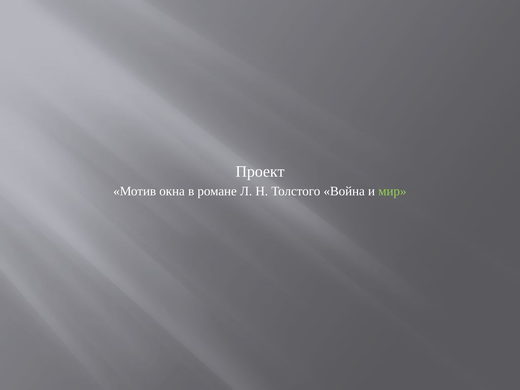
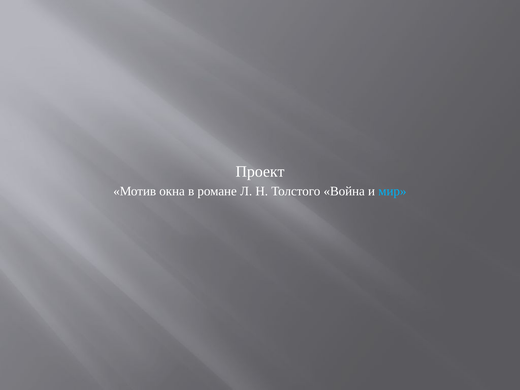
мир colour: light green -> light blue (392, 191)
